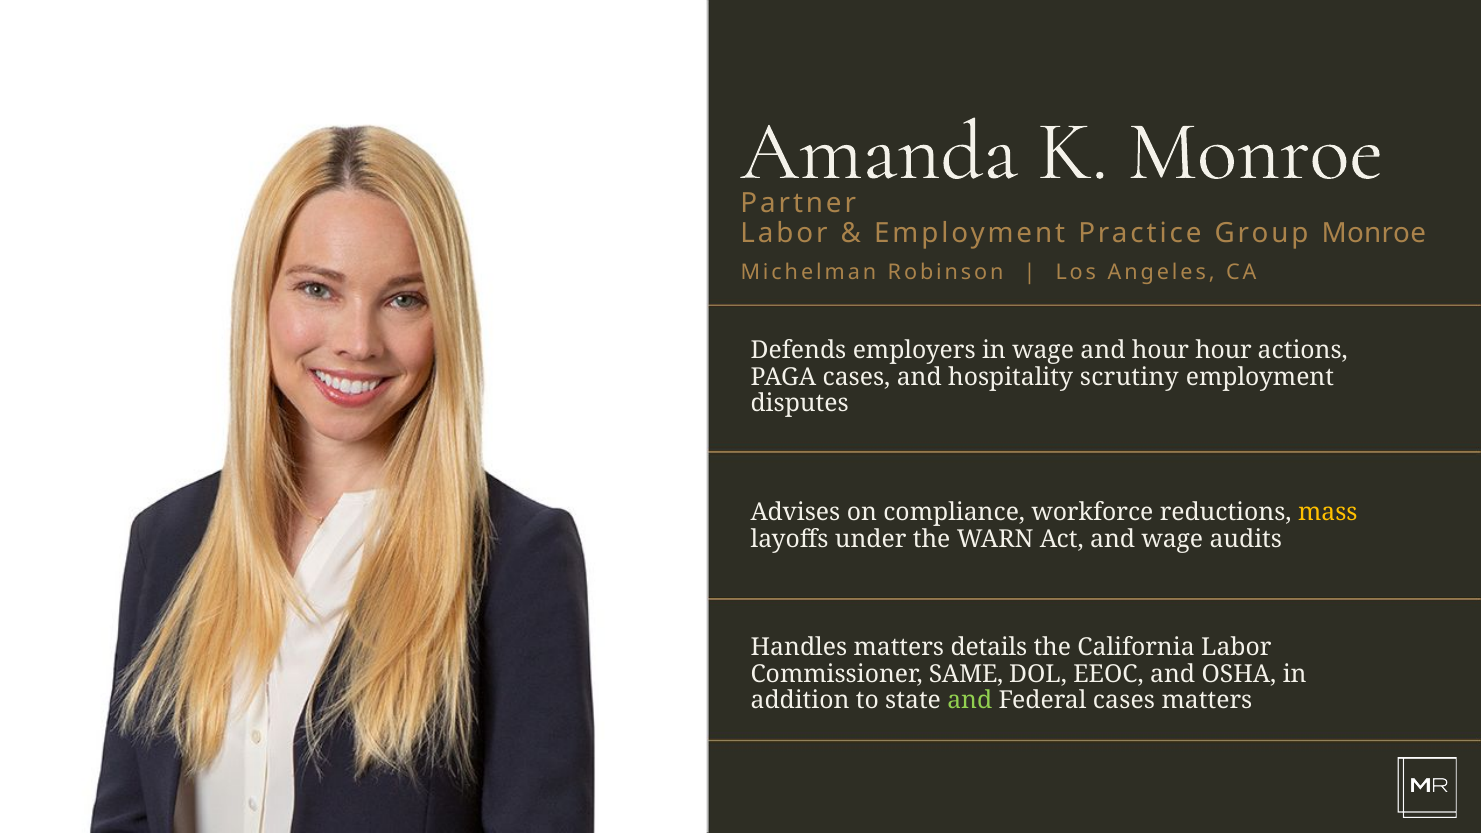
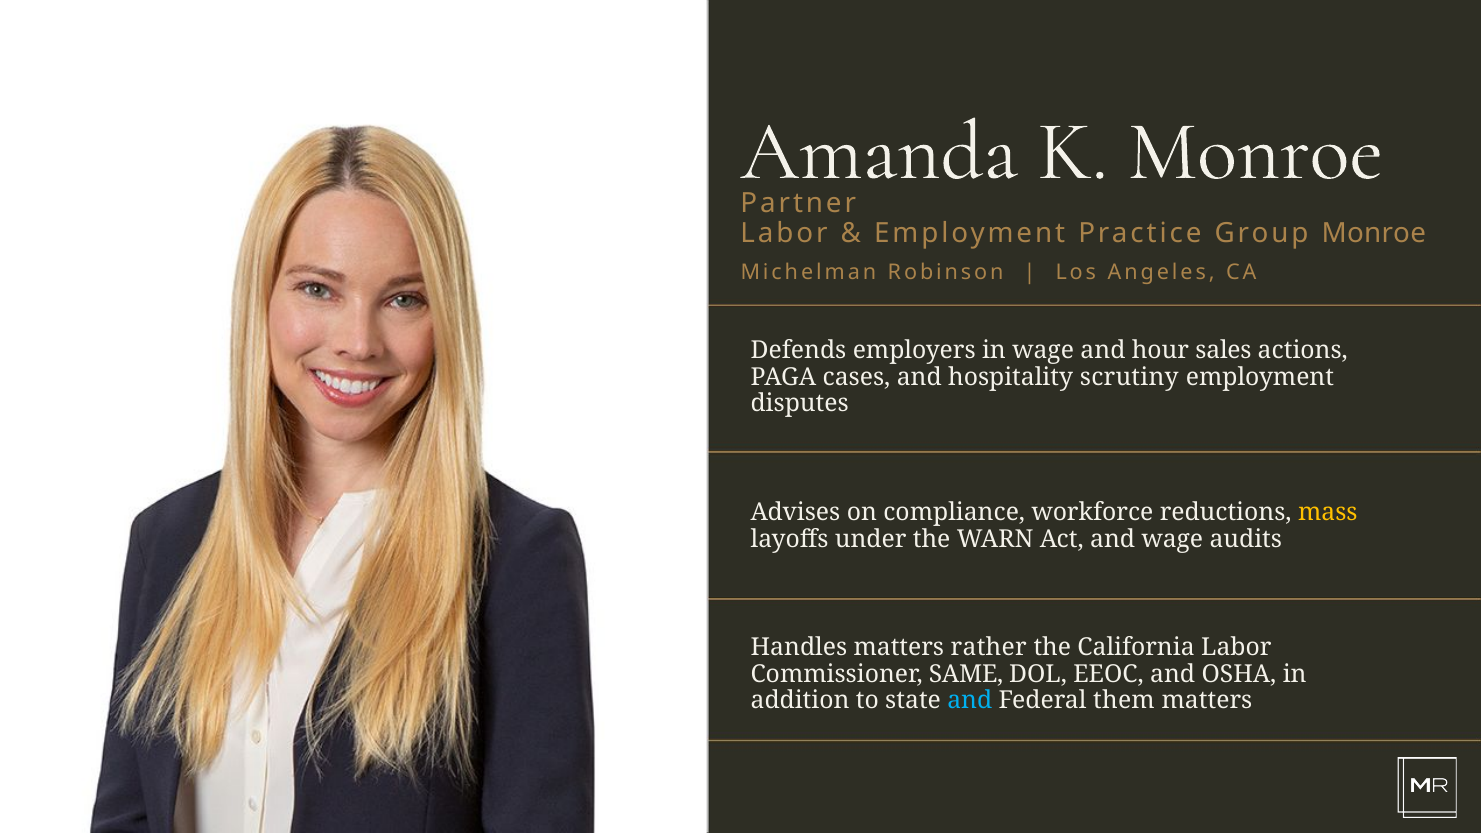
hour hour: hour -> sales (1223, 350)
details: details -> rather (989, 648)
and colour: light green -> light blue (970, 701)
Federal cases: cases -> them (1124, 701)
